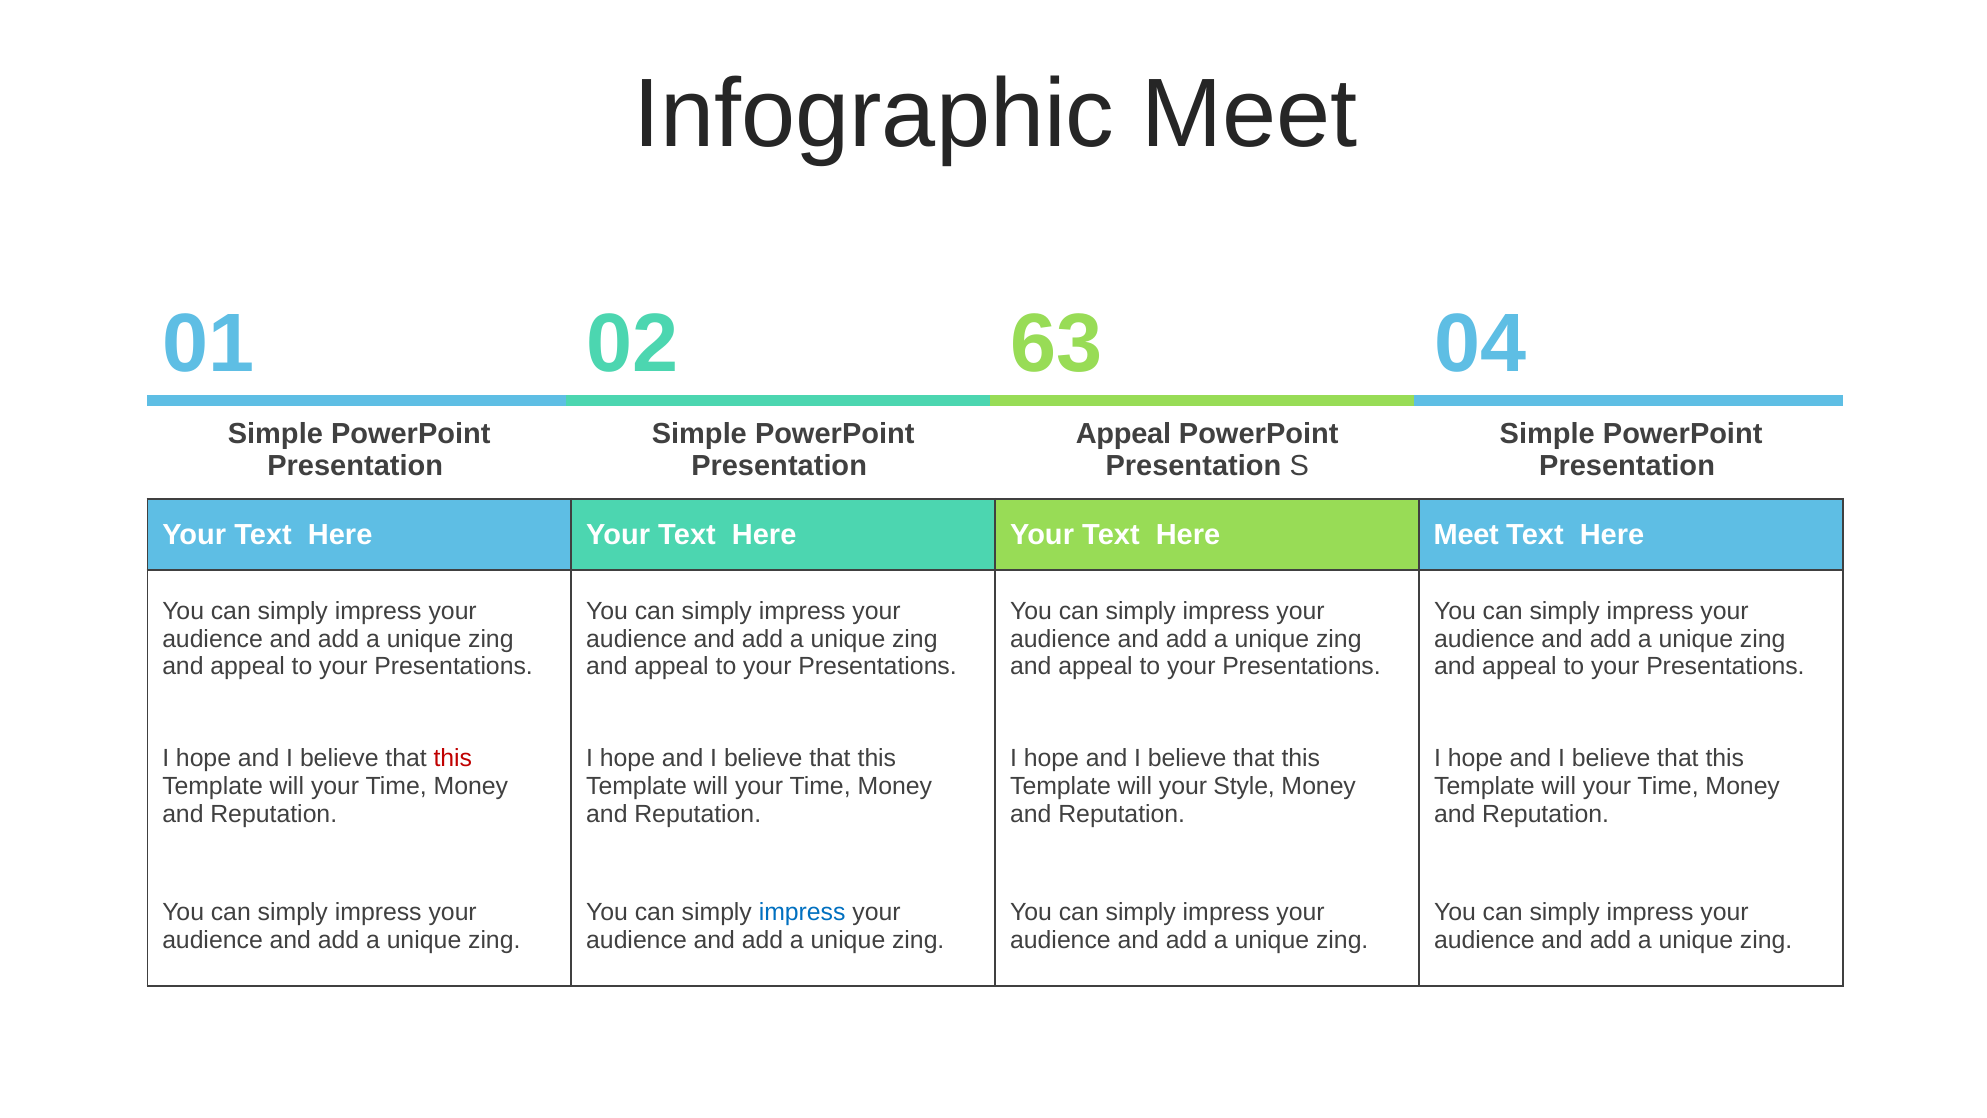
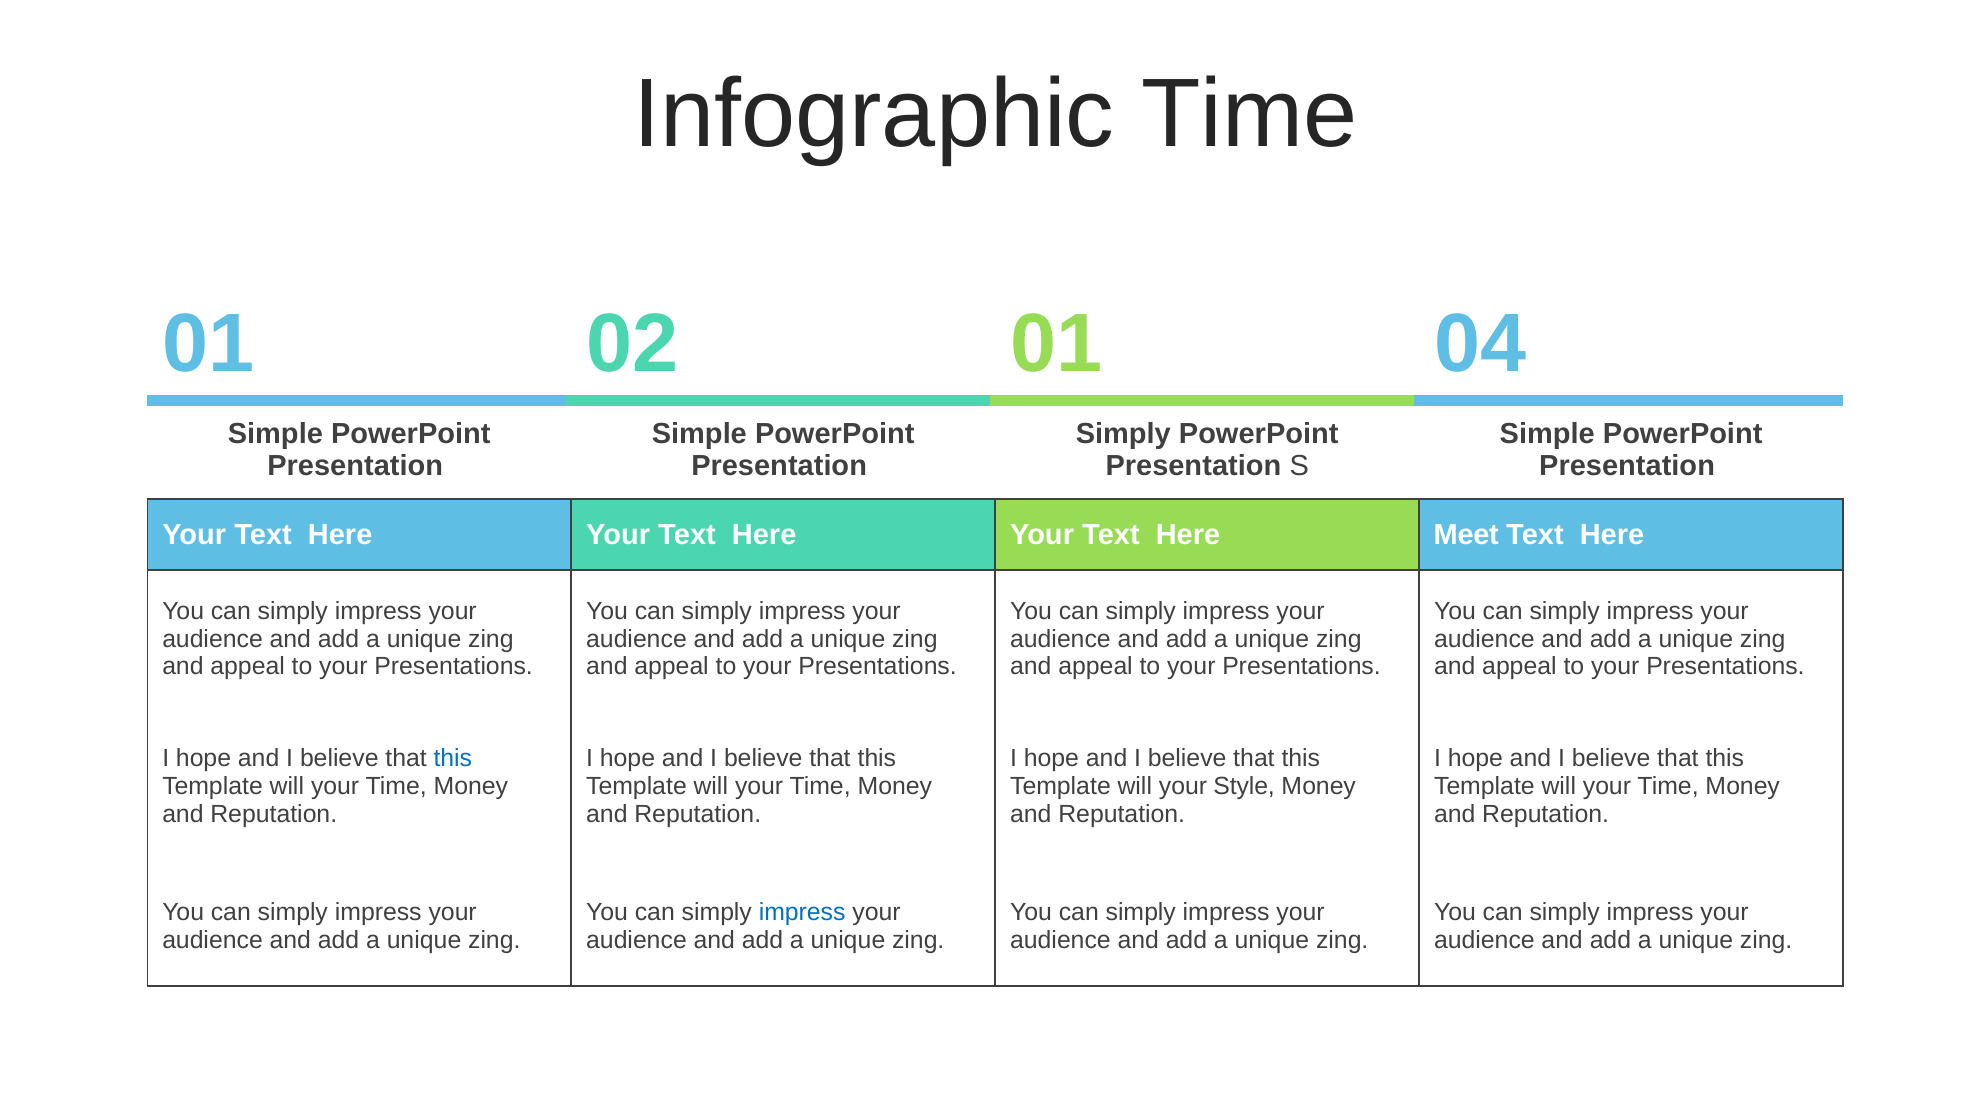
Infographic Meet: Meet -> Time (1249, 115)
02 63: 63 -> 01 (1056, 344)
Appeal: Appeal -> Simply (1123, 434)
this colour: red -> blue (453, 759)
